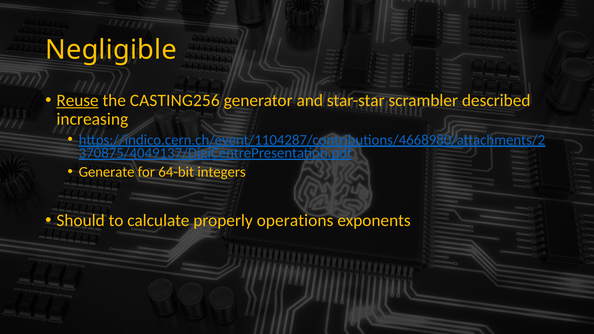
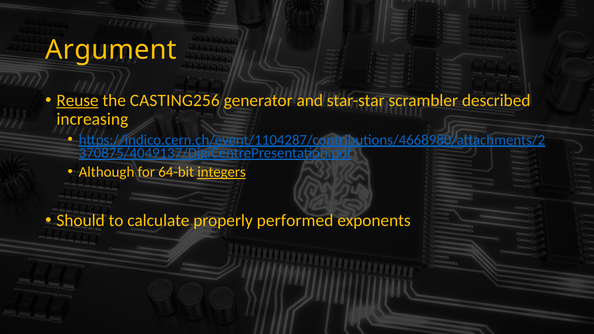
Negligible: Negligible -> Argument (111, 50)
Generate: Generate -> Although (107, 172)
integers underline: none -> present (222, 172)
operations: operations -> performed (295, 221)
